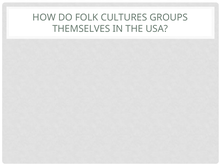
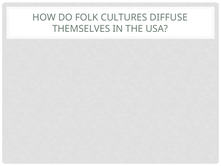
GROUPS: GROUPS -> DIFFUSE (169, 17)
